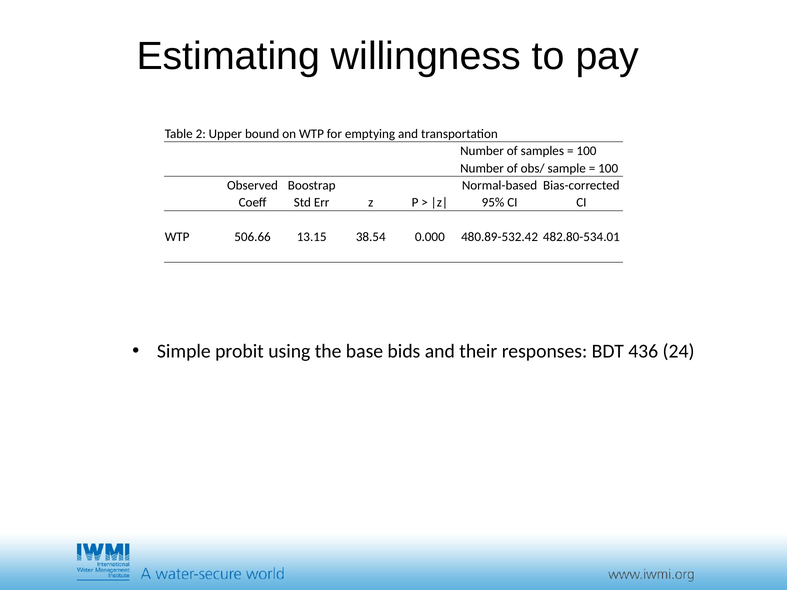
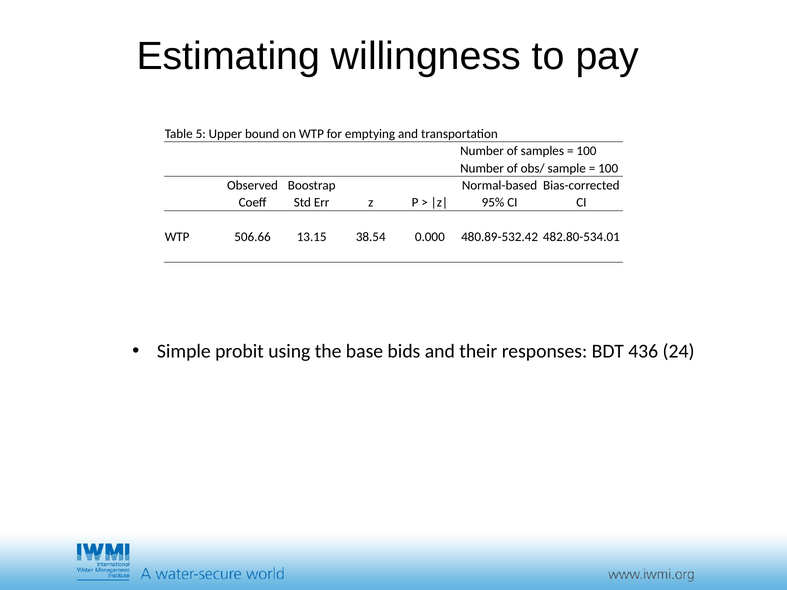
2: 2 -> 5 (201, 134)
